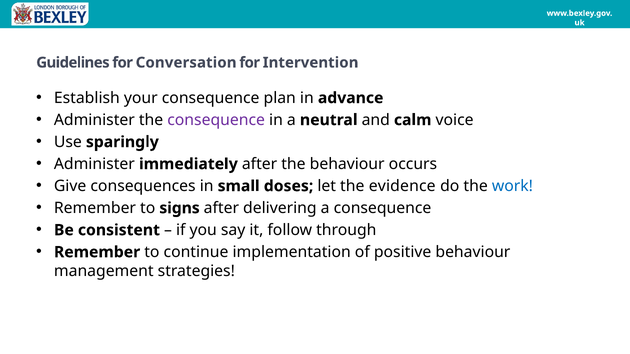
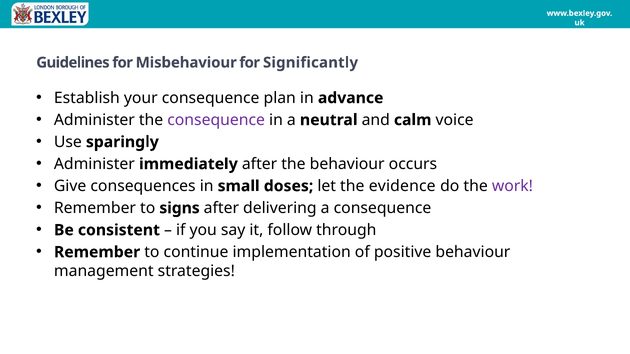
Conversation: Conversation -> Misbehaviour (186, 63)
Intervention: Intervention -> Significantly (311, 63)
work colour: blue -> purple (512, 186)
